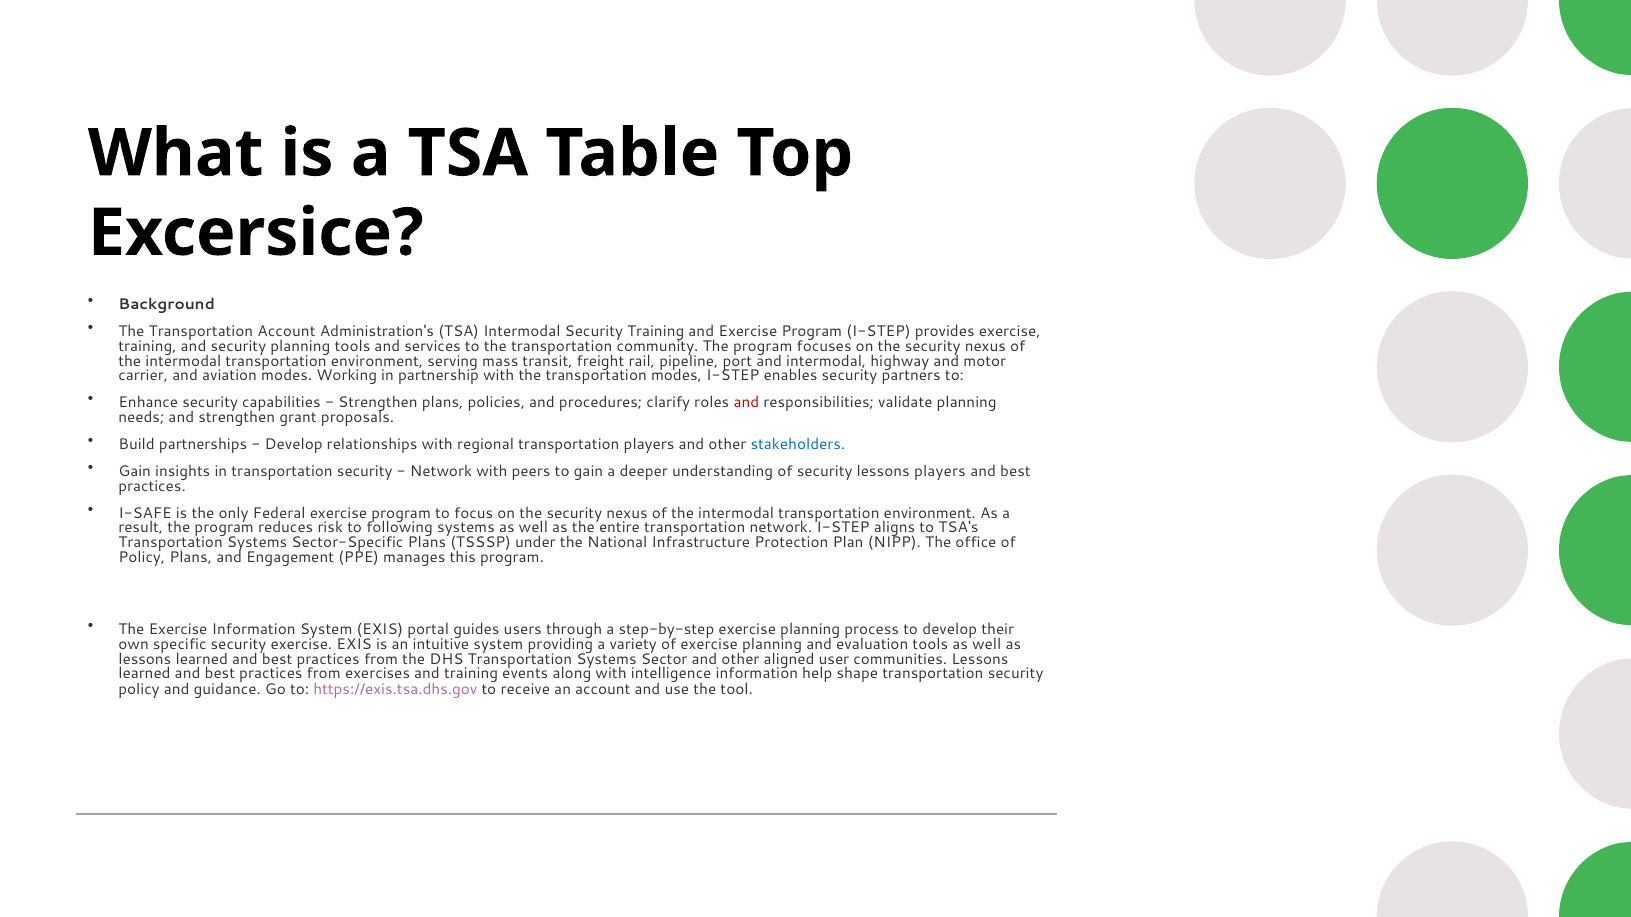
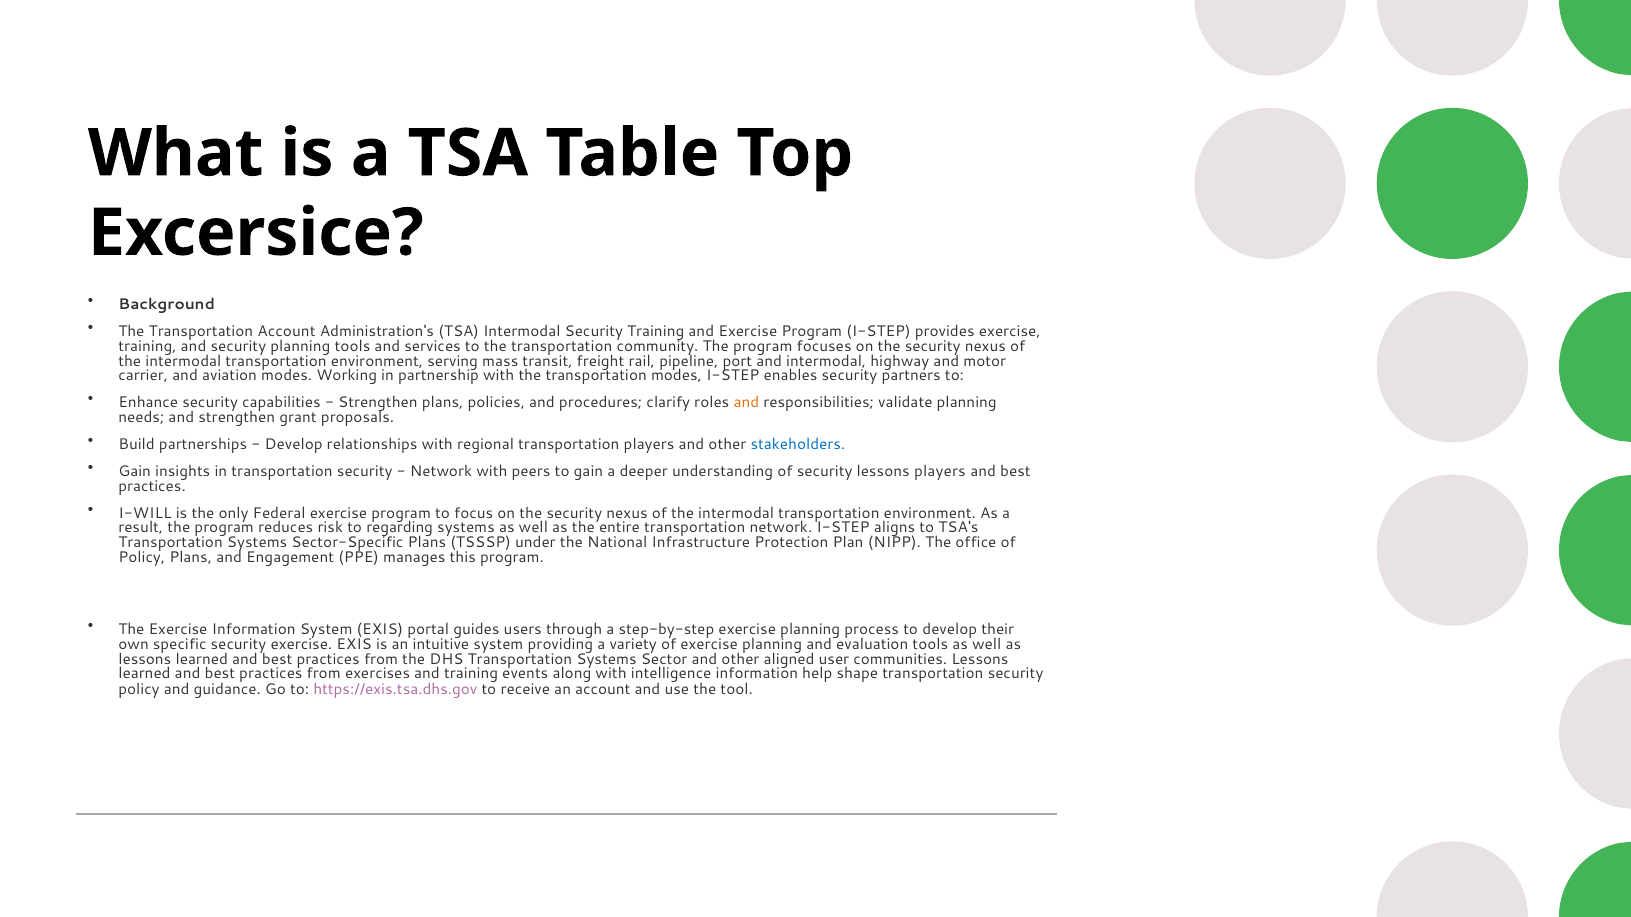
and colour: red -> orange (746, 403)
I-SAFE: I-SAFE -> I-WILL (145, 513)
following: following -> regarding (400, 528)
